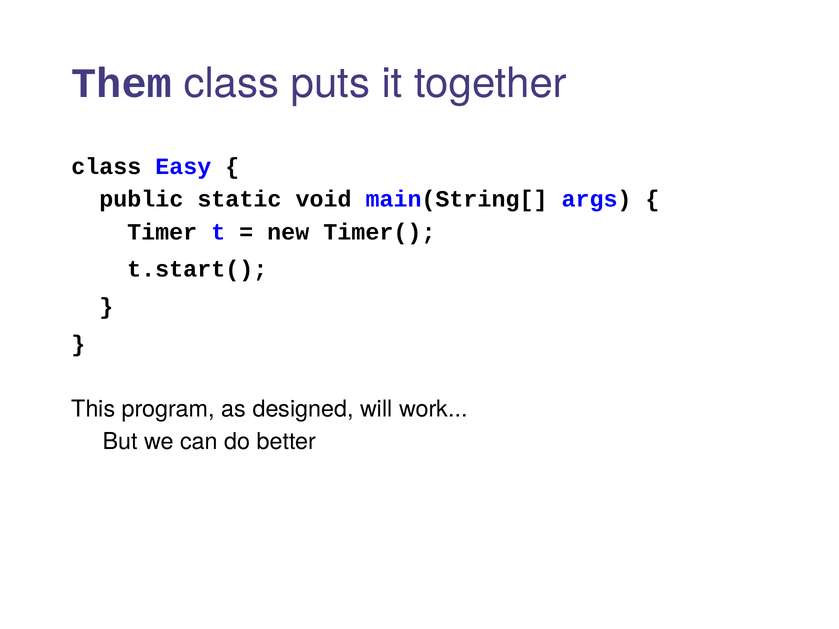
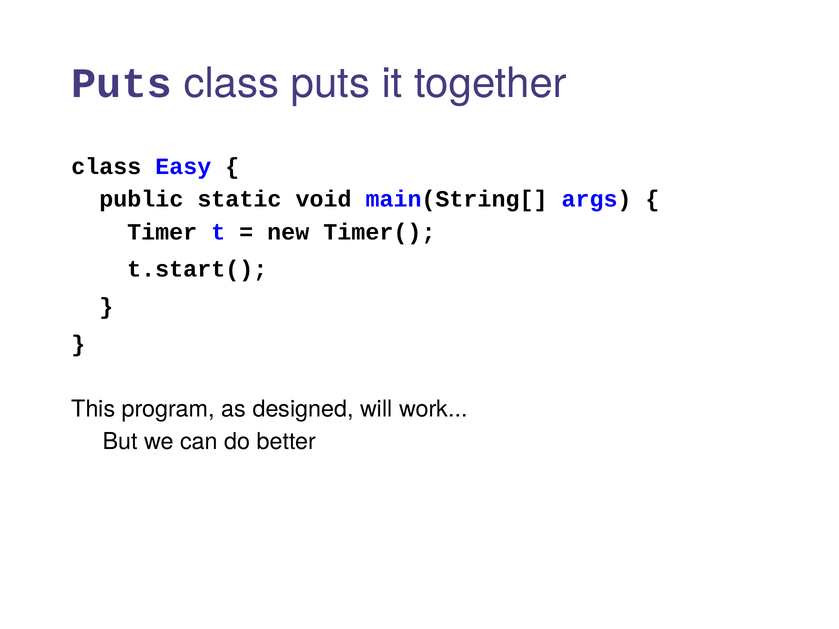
Them: Them -> Puts (122, 83)
